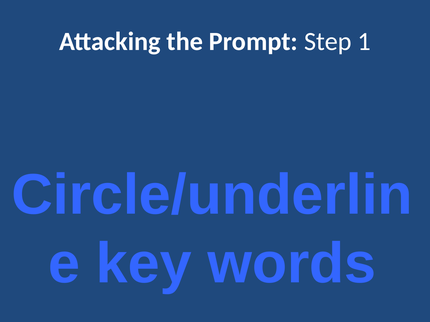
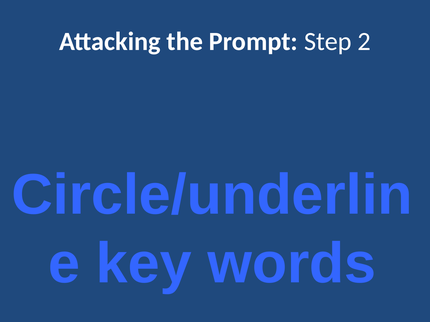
1: 1 -> 2 (364, 42)
